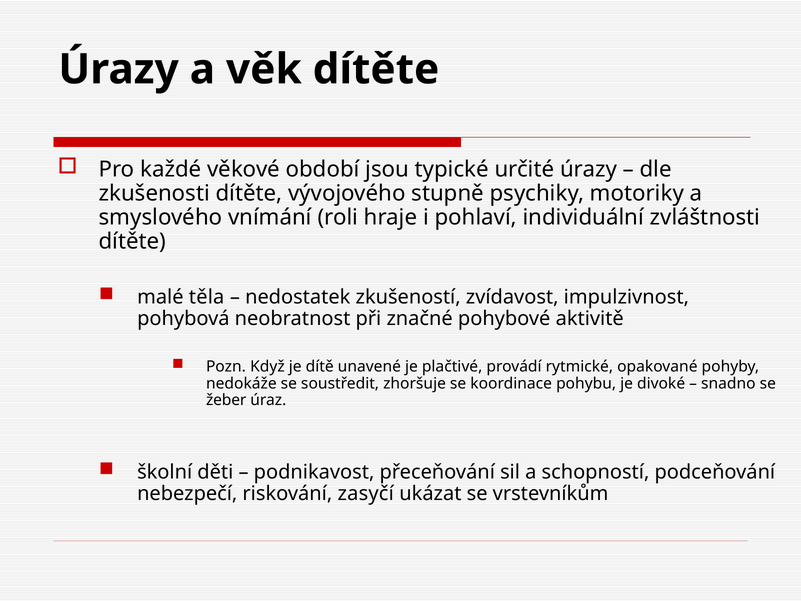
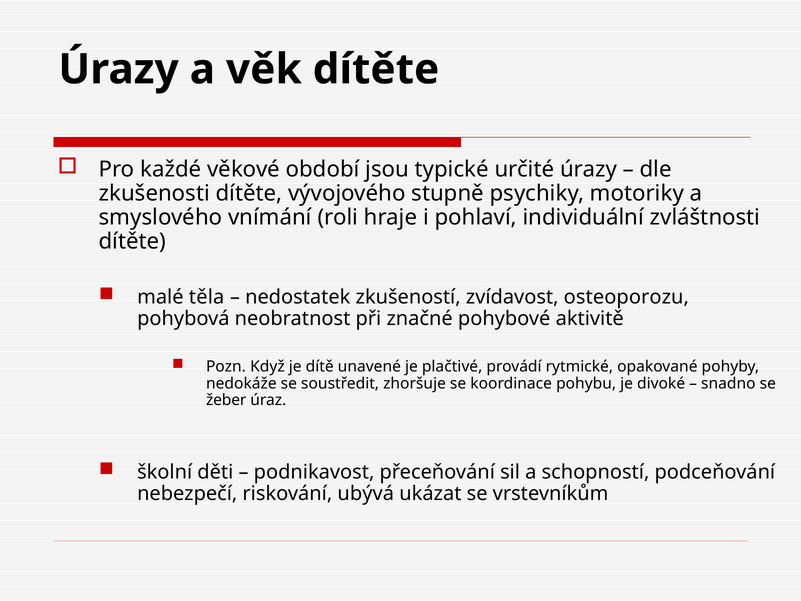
impulzivnost: impulzivnost -> osteoporozu (626, 297)
zasyčí: zasyčí -> ubývá (366, 493)
